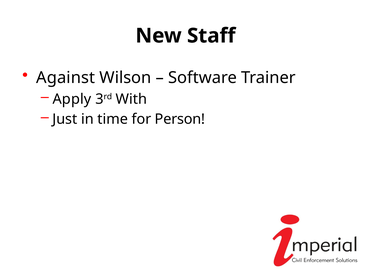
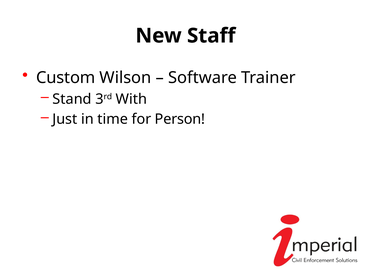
Against: Against -> Custom (66, 78)
Apply: Apply -> Stand (72, 99)
